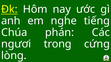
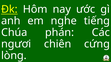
trong: trong -> chiên (58, 44)
